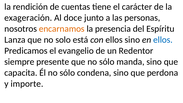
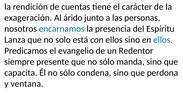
doce: doce -> árido (73, 18)
encarnamos colour: orange -> blue (62, 29)
importe: importe -> ventana (27, 84)
